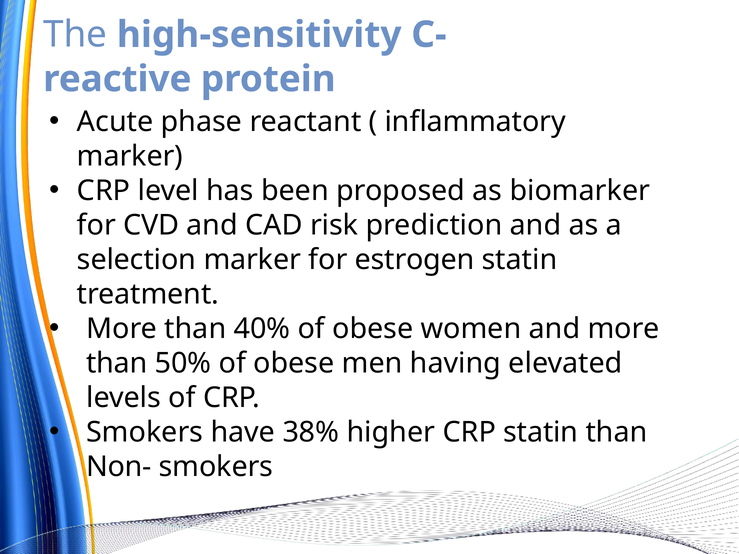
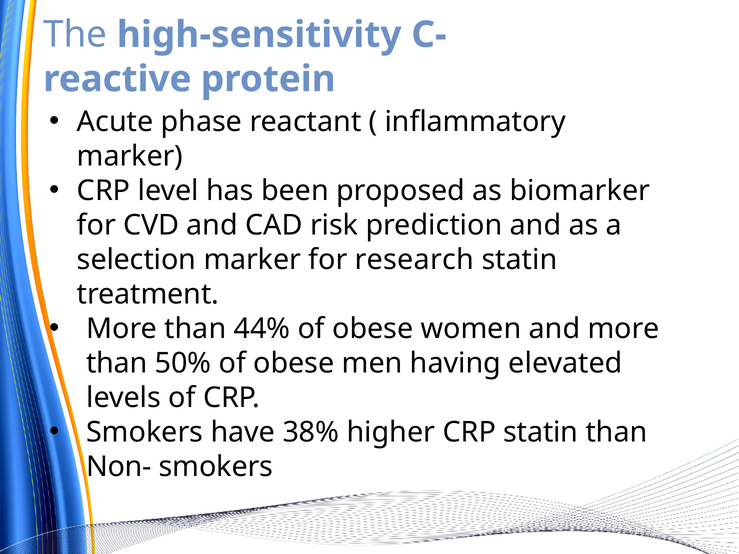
estrogen: estrogen -> research (414, 260)
40%: 40% -> 44% (262, 329)
